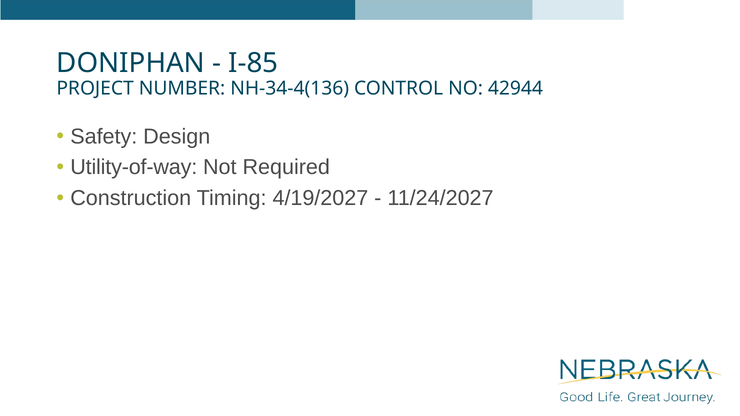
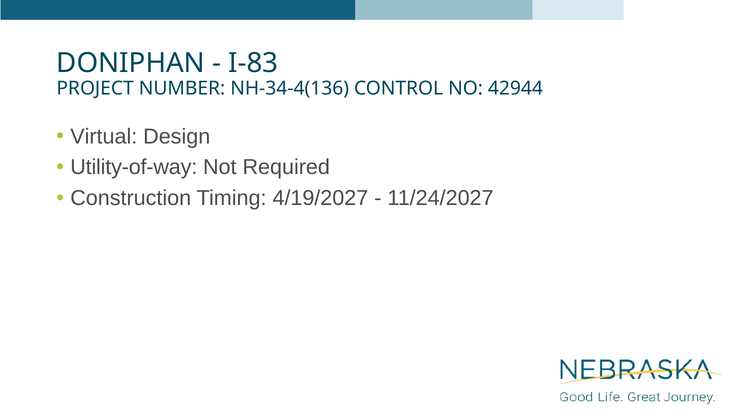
I-85: I-85 -> I-83 (253, 63)
Safety: Safety -> Virtual (104, 136)
